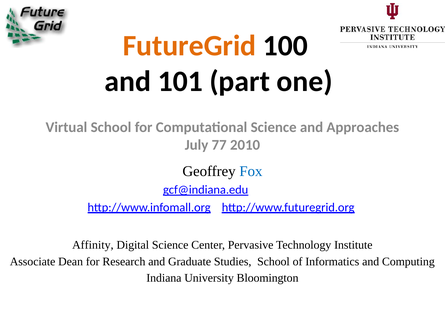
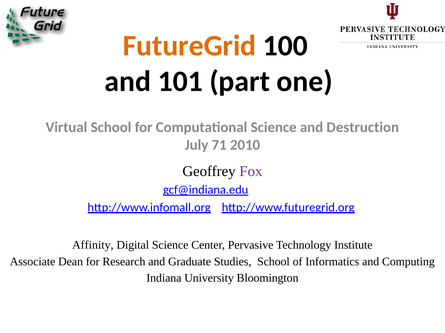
Approaches: Approaches -> Destruction (363, 127)
77: 77 -> 71 (219, 145)
Fox colour: blue -> purple (251, 172)
